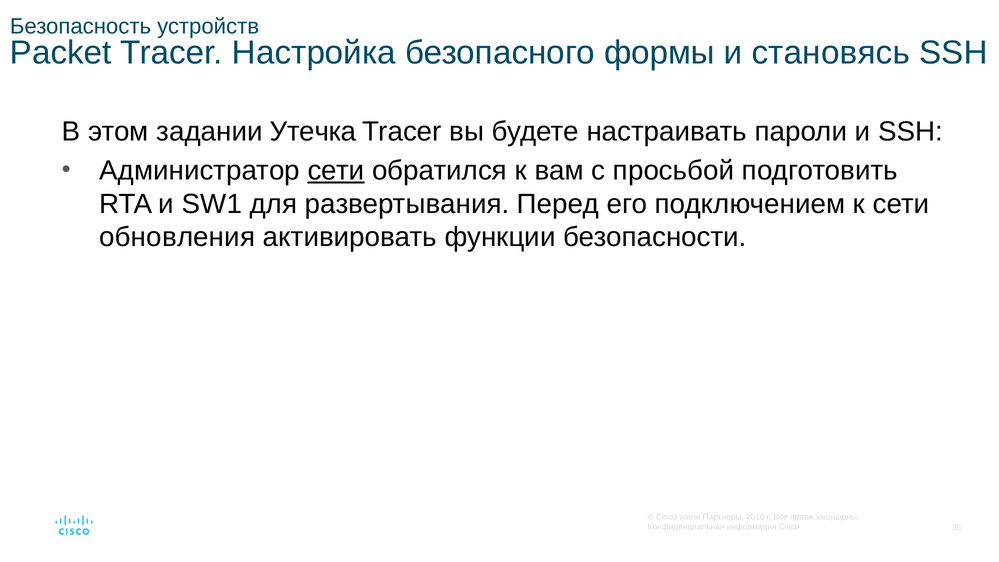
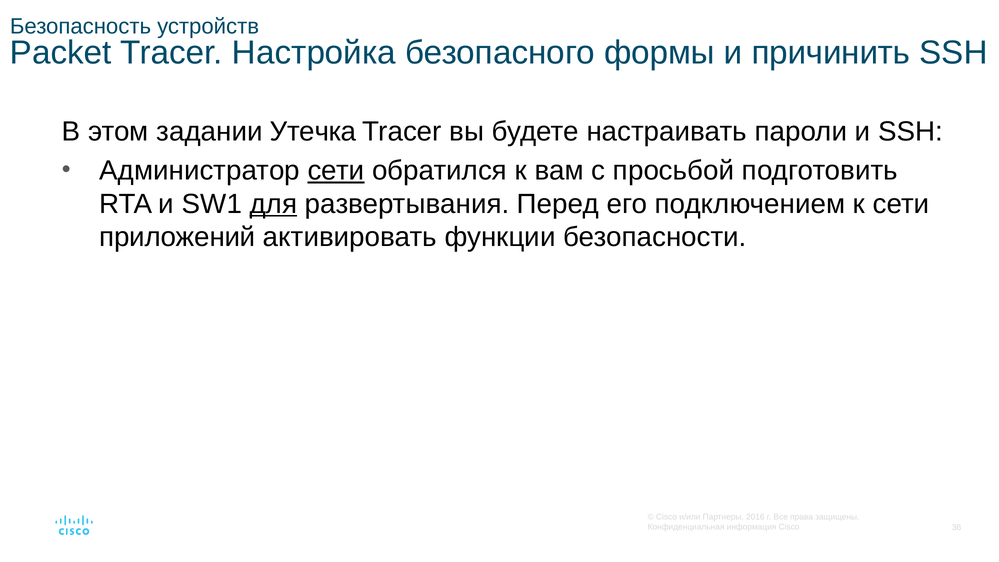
становясь: становясь -> причинить (831, 53)
для underline: none -> present (273, 204)
обновления: обновления -> приложений (177, 237)
